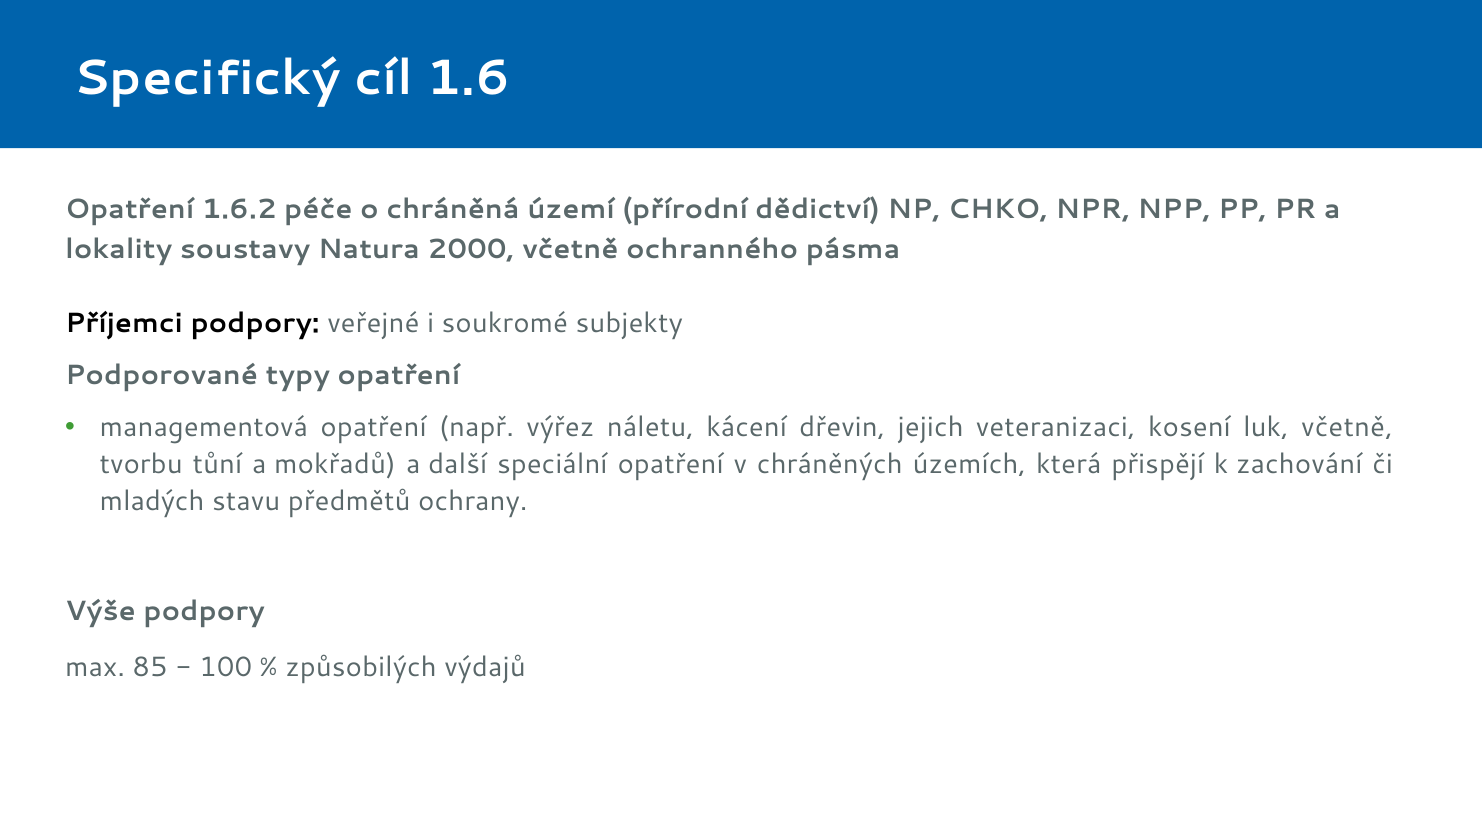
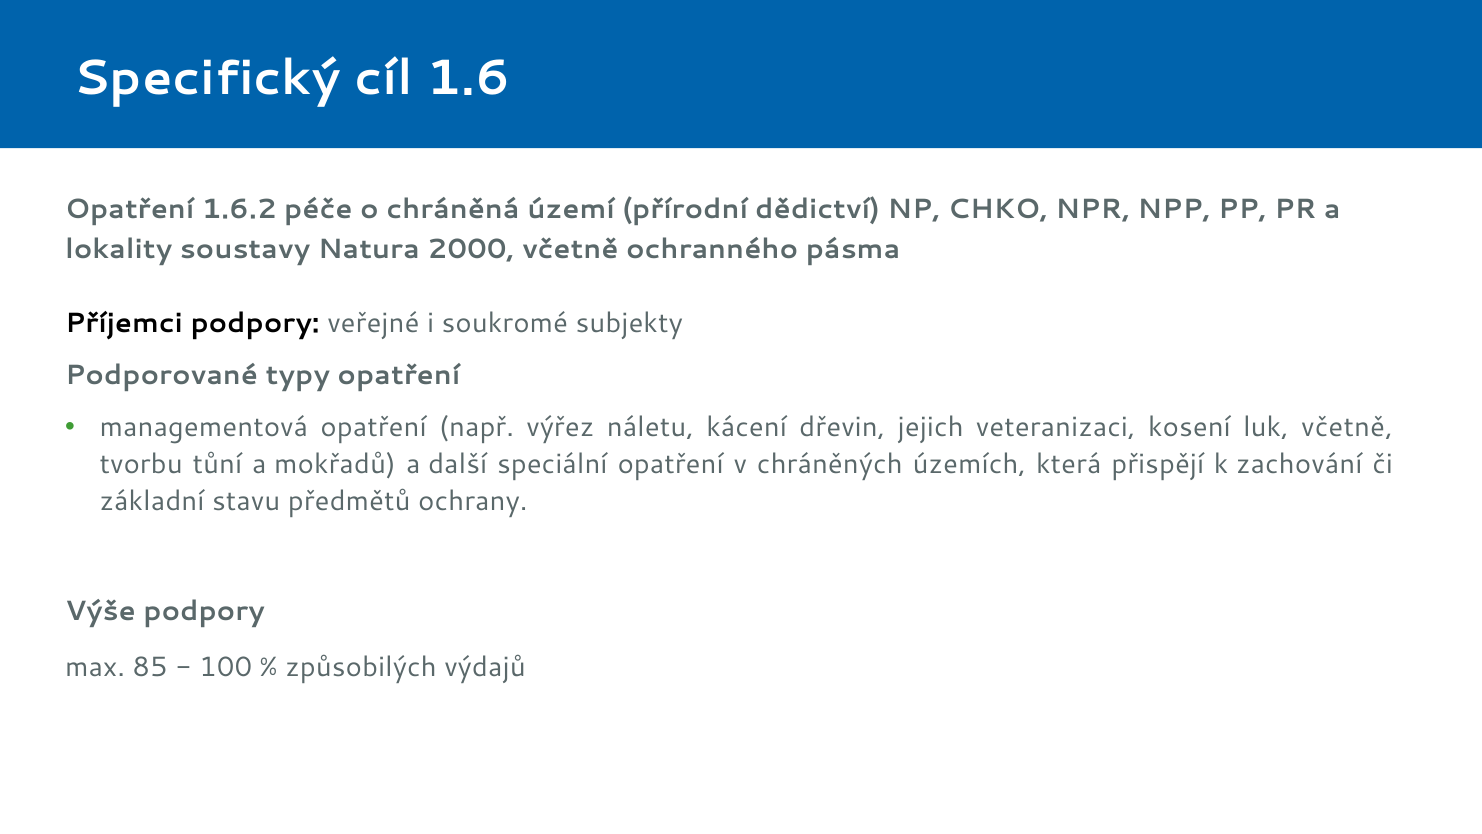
mladých: mladých -> základní (152, 501)
